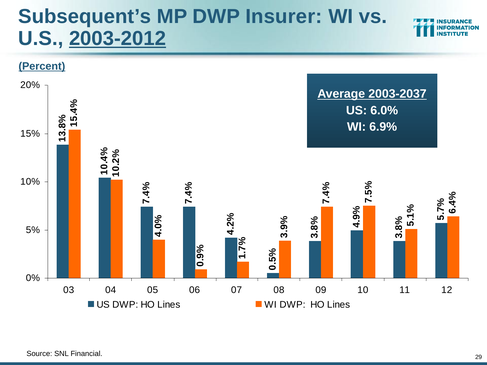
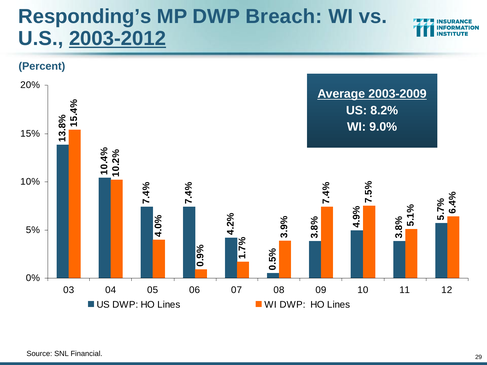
Subsequent’s: Subsequent’s -> Responding’s (85, 17)
Insurer: Insurer -> Breach (284, 17)
Percent underline: present -> none (42, 66)
2003-2037: 2003-2037 -> 2003-2009 (397, 94)
6.0%: 6.0% -> 8.2% (384, 110)
6.9%: 6.9% -> 9.0% (383, 127)
